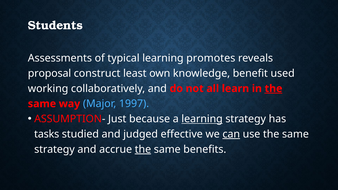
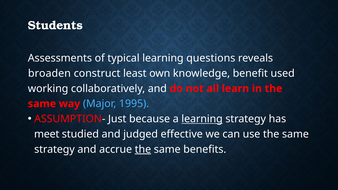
promotes: promotes -> questions (211, 58)
proposal: proposal -> broaden (49, 73)
the underline: present -> none (273, 89)
1997: 1997 -> 1995 (134, 104)
tasks: tasks -> meet (47, 134)
can underline: present -> none (231, 134)
